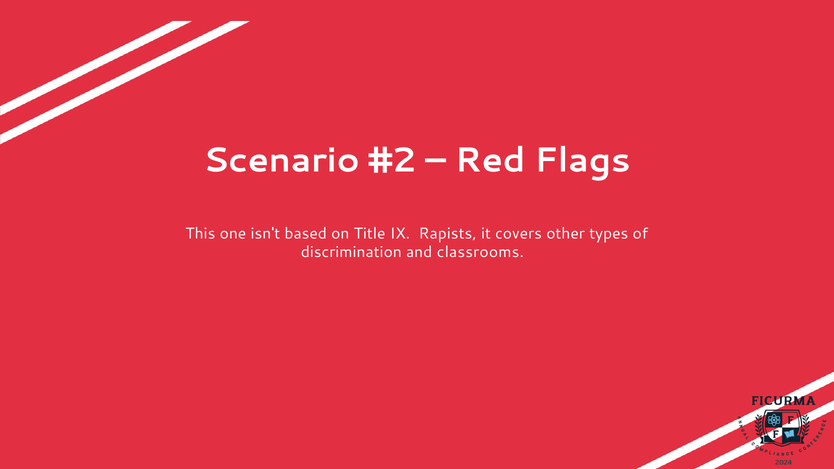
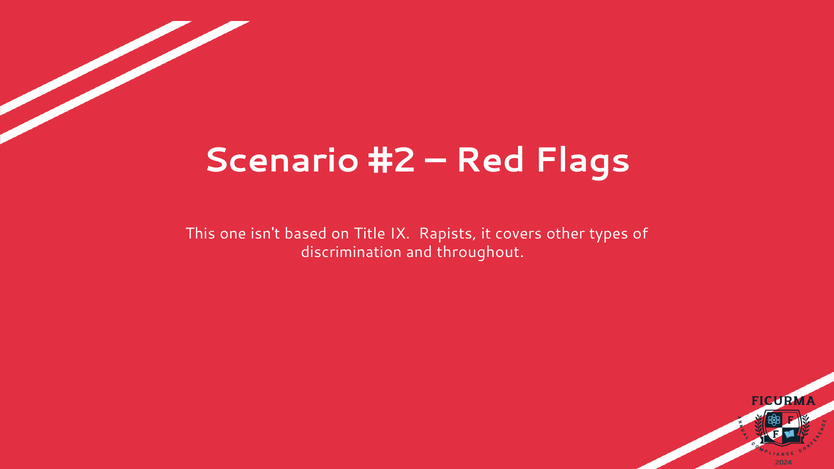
classrooms: classrooms -> throughout (480, 252)
